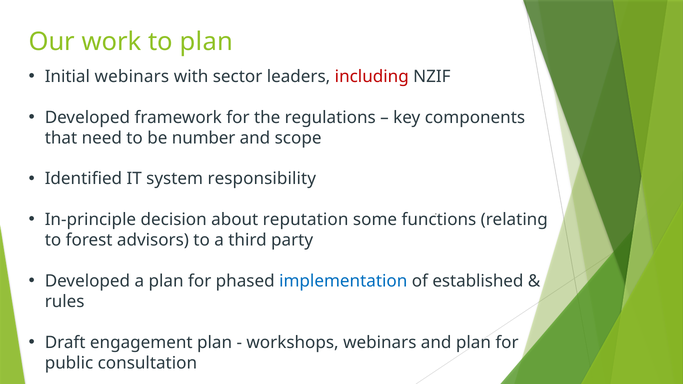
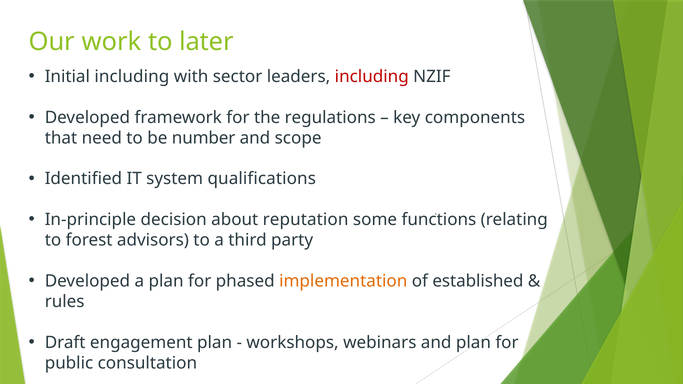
to plan: plan -> later (207, 42)
Initial webinars: webinars -> including (132, 76)
responsibility: responsibility -> qualifications (262, 179)
implementation colour: blue -> orange (343, 281)
